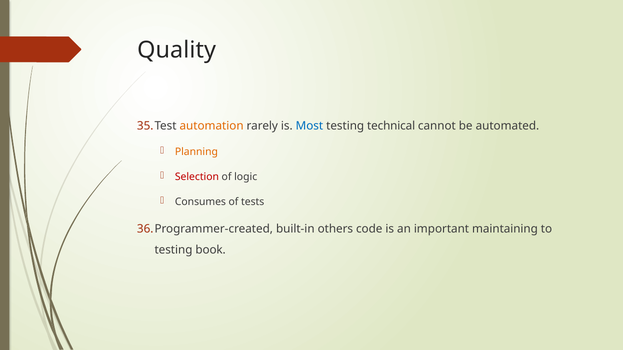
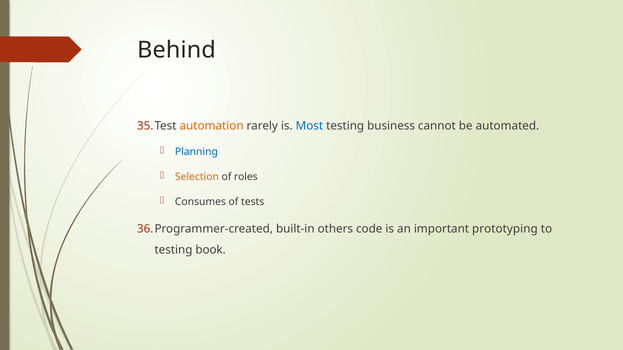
Quality: Quality -> Behind (177, 50)
technical: technical -> business (391, 126)
Planning colour: orange -> blue (196, 152)
Selection colour: red -> orange (197, 177)
logic: logic -> roles (246, 177)
maintaining: maintaining -> prototyping (505, 229)
